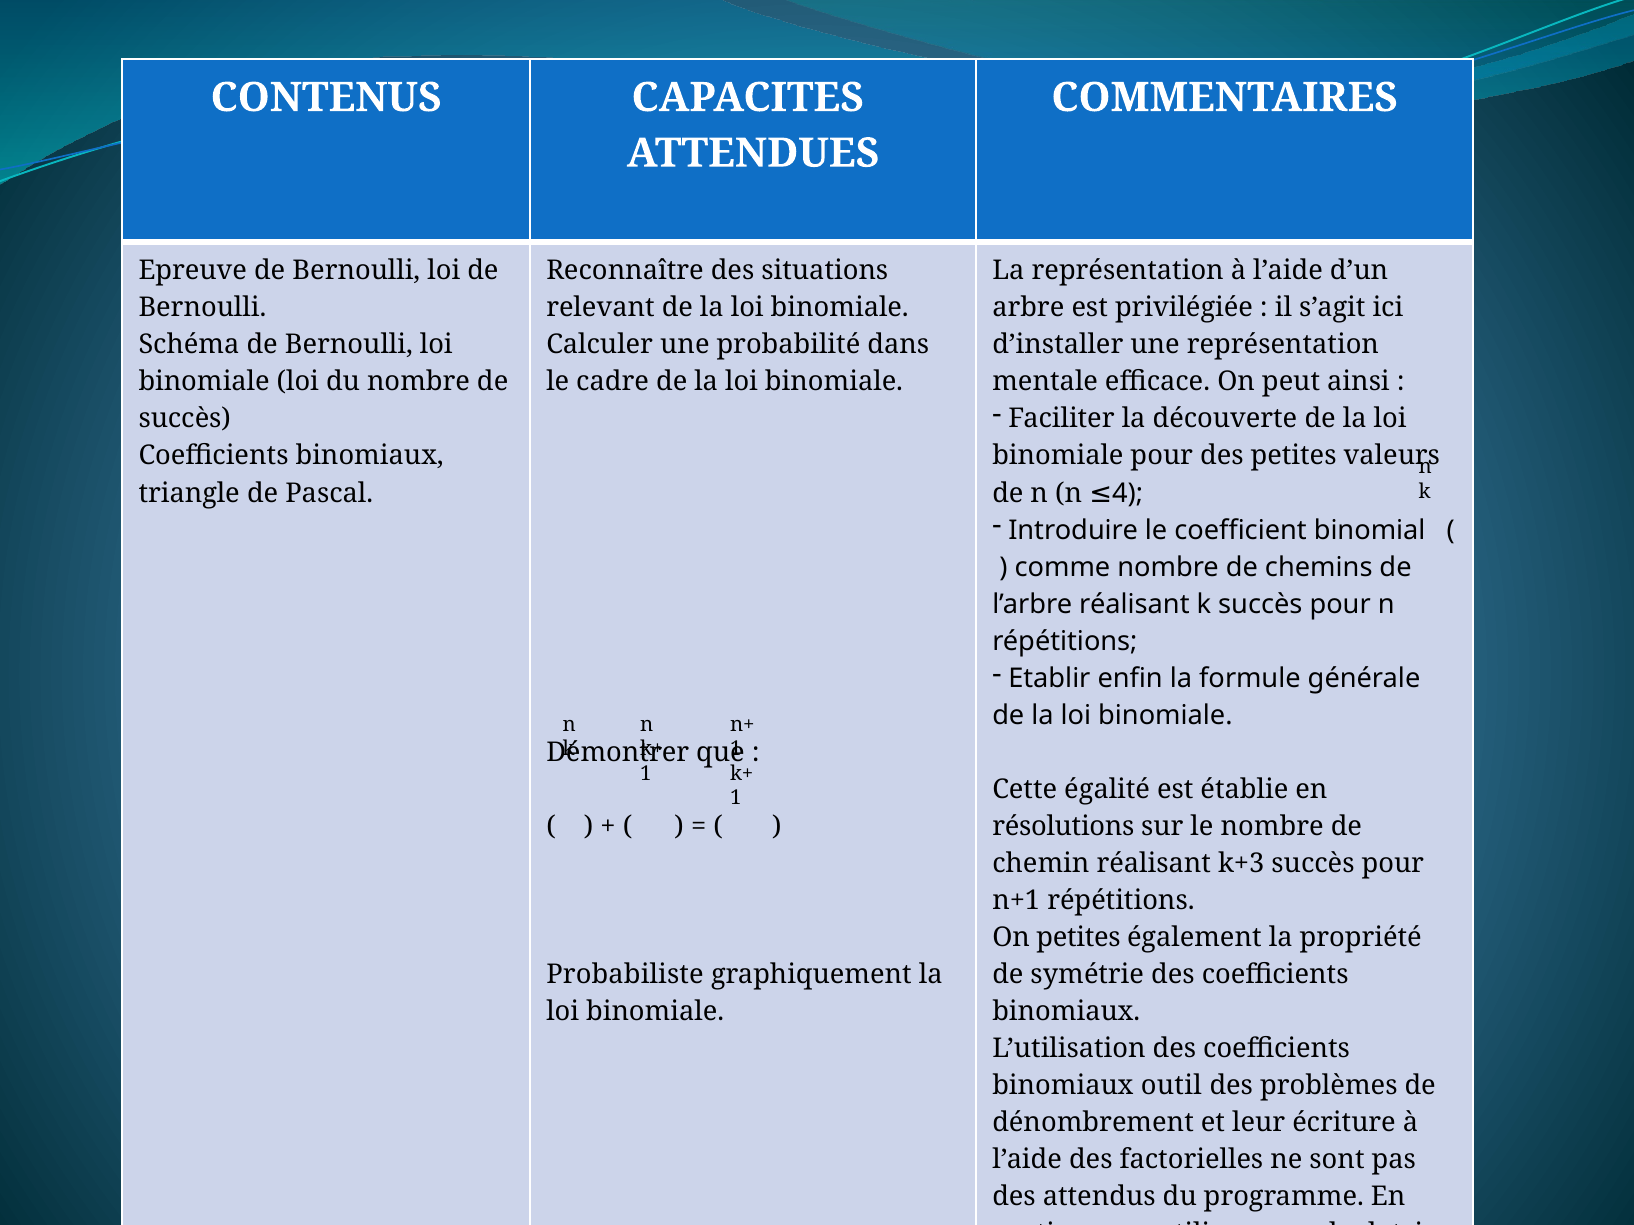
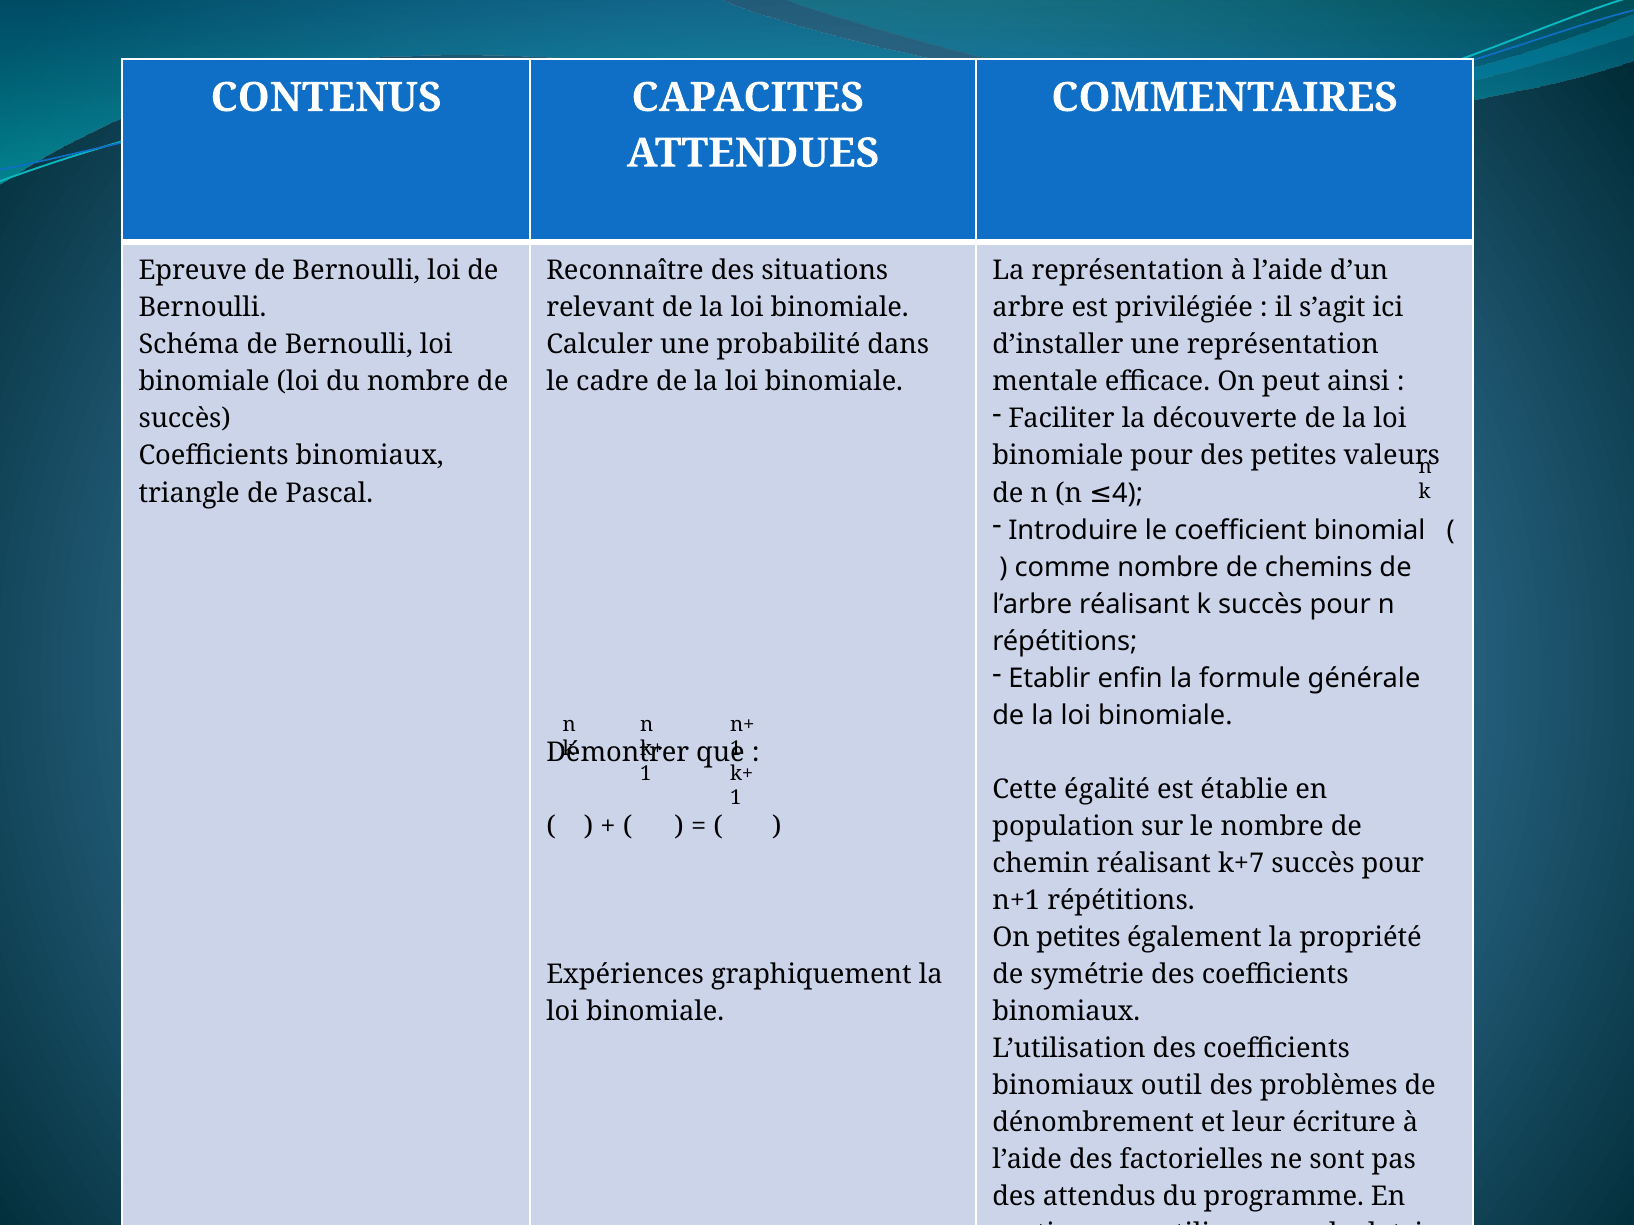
résolutions: résolutions -> population (1063, 827)
k+3: k+3 -> k+7 (1241, 864)
Probabiliste: Probabiliste -> Expériences (625, 975)
